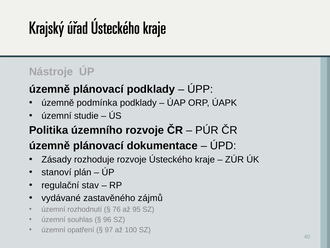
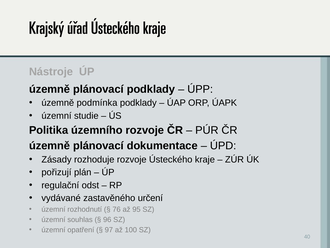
stanoví: stanoví -> pořizují (56, 172)
stav: stav -> odst (90, 185)
zájmů: zájmů -> určení (150, 198)
